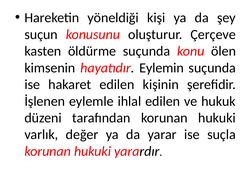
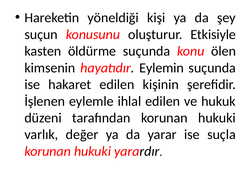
Çerçeve: Çerçeve -> Etkisiyle (213, 34)
